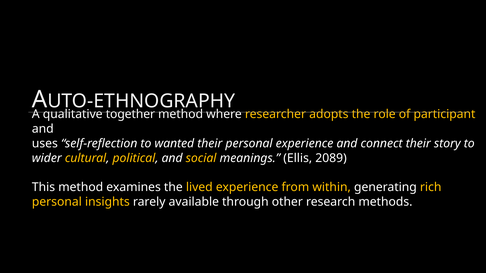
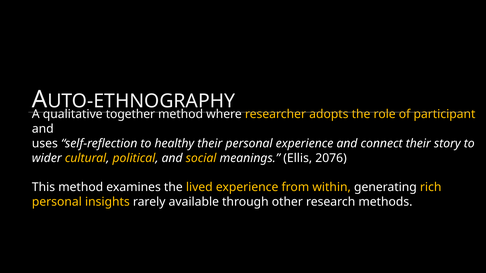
wanted: wanted -> healthy (174, 144)
2089: 2089 -> 2076 (331, 158)
